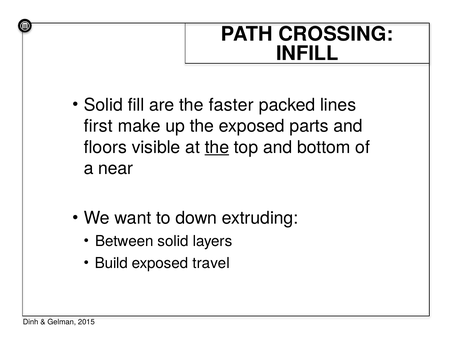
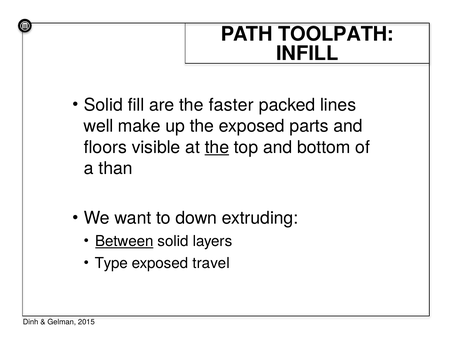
CROSSING: CROSSING -> TOOLPATH (336, 34)
first: first -> well (99, 126)
near: near -> than (116, 168)
Between underline: none -> present (124, 241)
Build: Build -> Type (111, 263)
